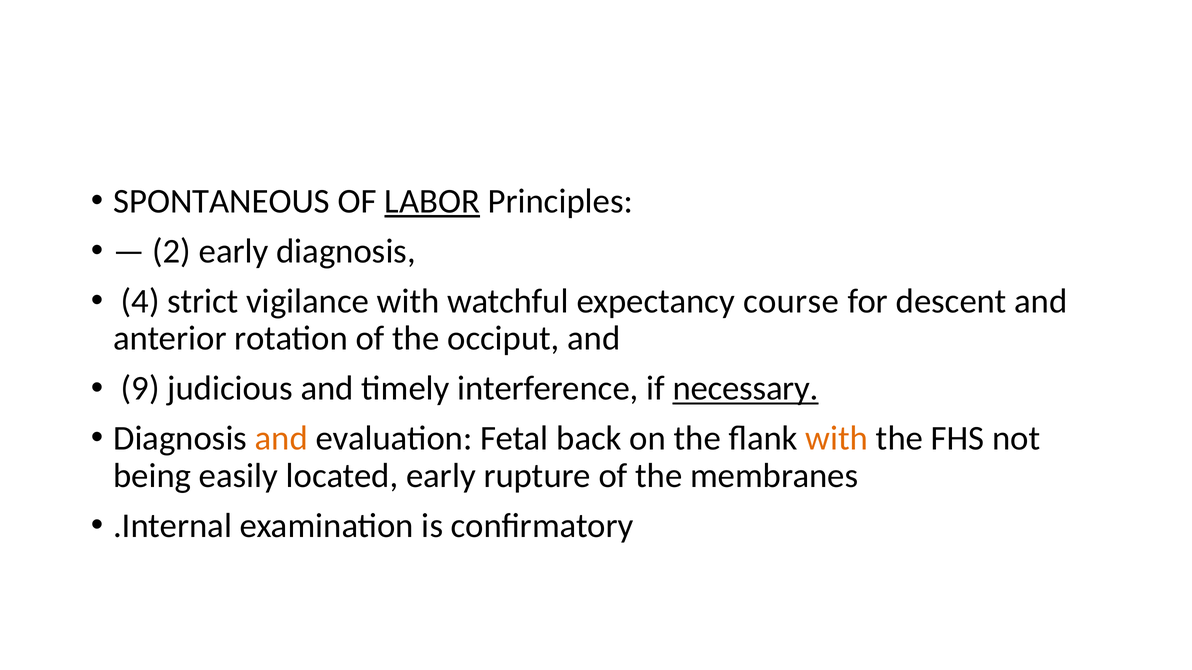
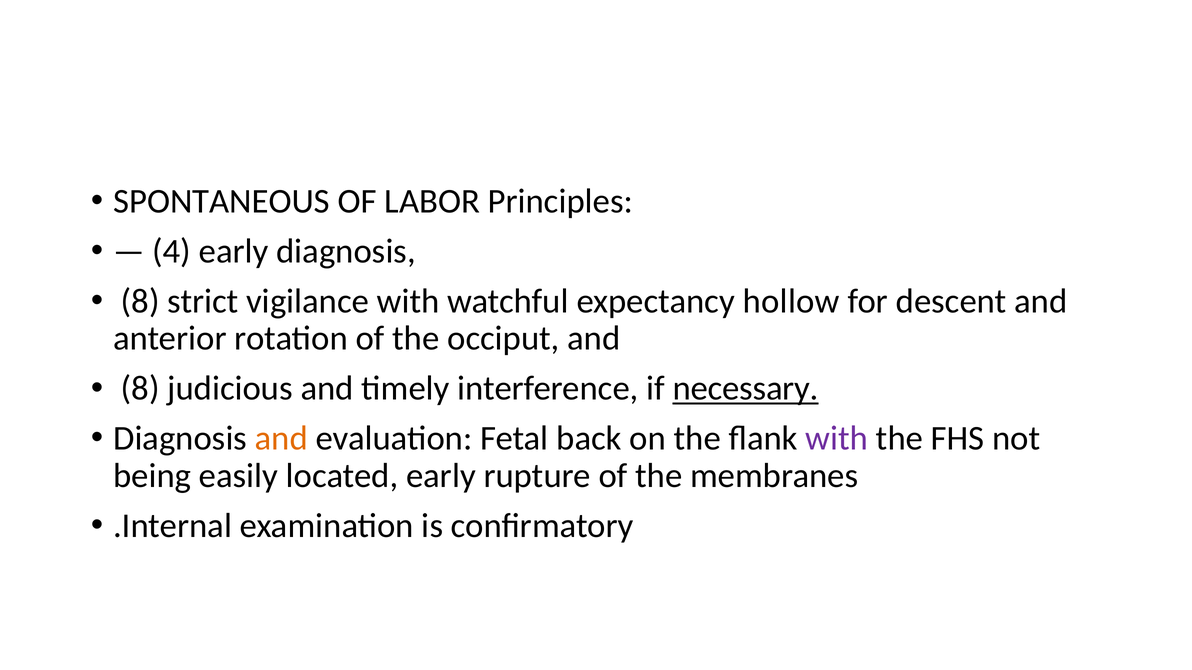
LABOR underline: present -> none (432, 201)
2: 2 -> 4 (172, 251)
4: 4 -> 8 (140, 301)
course: course -> hollow (791, 301)
9: 9 -> 8 (140, 389)
with colour: orange -> purple (837, 439)
